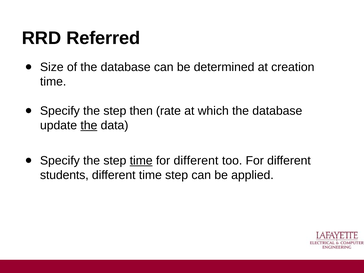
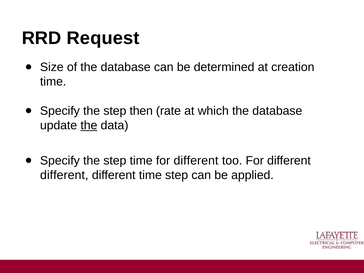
Referred: Referred -> Request (103, 38)
time underline: present -> none (141, 161)
students: students -> different (64, 175)
